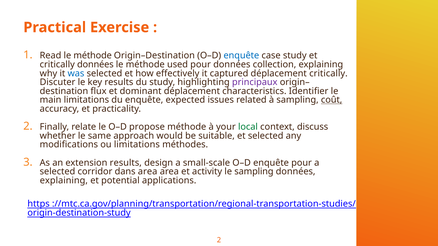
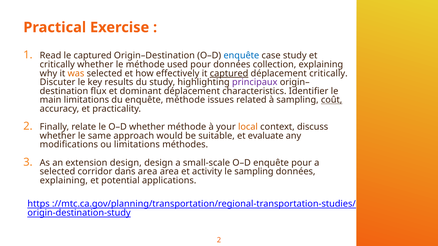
Read le méthode: méthode -> captured (93, 56)
critically données: données -> whether (95, 65)
was colour: blue -> orange (76, 73)
captured underline: none -> present (229, 73)
enquête expected: expected -> méthode (185, 100)
O–D propose: propose -> whether (147, 127)
local colour: green -> orange (248, 127)
et selected: selected -> evaluate (266, 136)
extension results: results -> design (126, 163)
